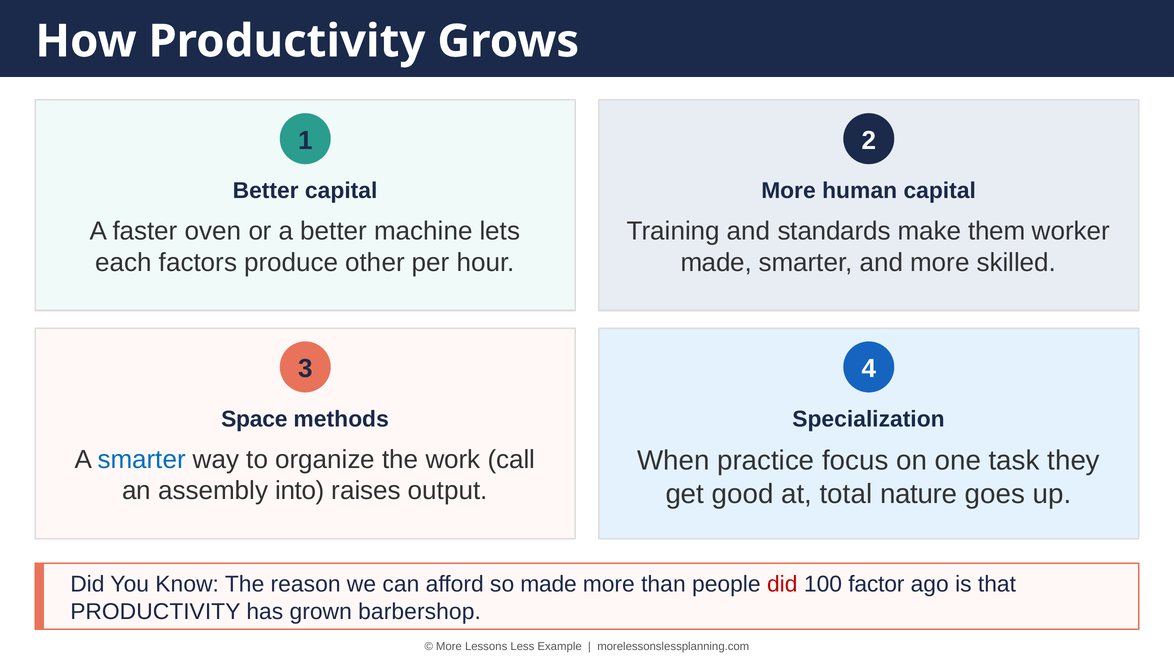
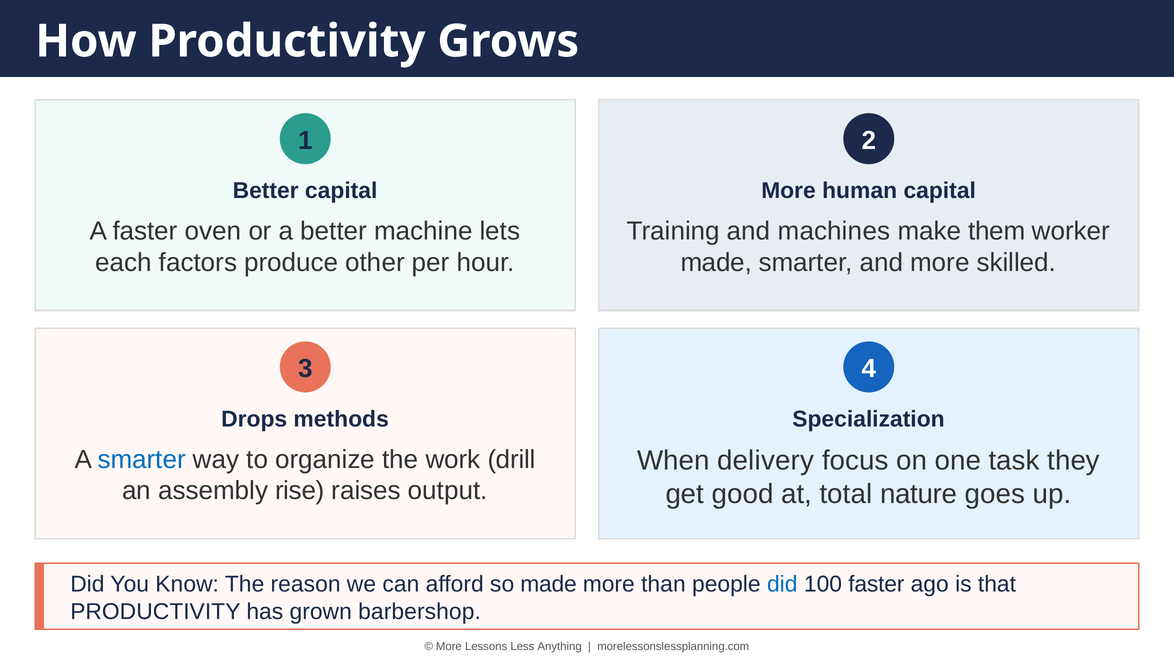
standards: standards -> machines (834, 231)
Space: Space -> Drops (254, 419)
call: call -> drill (512, 459)
practice: practice -> delivery (766, 460)
into: into -> rise (300, 490)
did colour: red -> blue (782, 584)
100 factor: factor -> faster (876, 584)
Example: Example -> Anything (560, 646)
